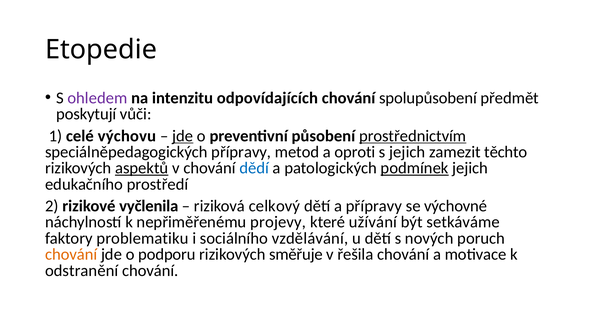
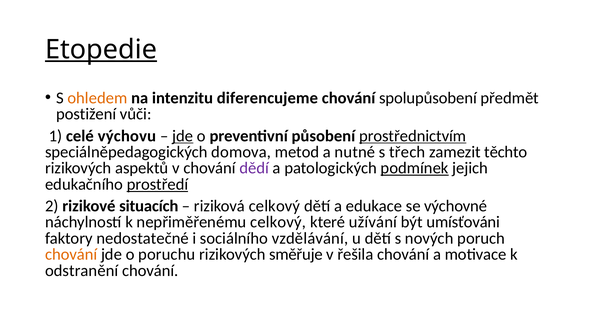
Etopedie underline: none -> present (101, 50)
ohledem colour: purple -> orange (97, 98)
odpovídajících: odpovídajících -> diferencujeme (267, 98)
poskytují: poskytují -> postižení (86, 114)
speciálněpedagogických přípravy: přípravy -> domova (241, 152)
oproti: oproti -> nutné (355, 152)
s jejich: jejich -> třech (407, 152)
aspektů underline: present -> none (142, 168)
dědí colour: blue -> purple (254, 168)
prostředí underline: none -> present (157, 185)
vyčlenila: vyčlenila -> situacích (149, 206)
a přípravy: přípravy -> edukace (374, 206)
nepřiměřenému projevy: projevy -> celkový (278, 222)
setkáváme: setkáváme -> umísťováni (463, 222)
problematiku: problematiku -> nedostatečné (143, 239)
podporu: podporu -> poruchu (167, 255)
